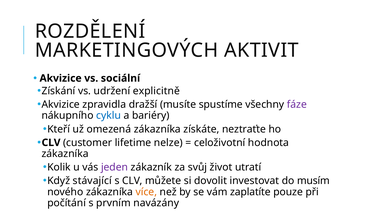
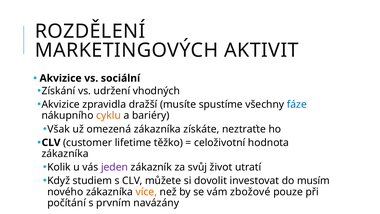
explicitně: explicitně -> vhodných (156, 91)
fáze colour: purple -> blue (297, 104)
cyklu colour: blue -> orange (109, 115)
Kteří: Kteří -> Však (59, 129)
nelze: nelze -> těžko (168, 142)
stávající: stávající -> studiem (92, 181)
zaplatíte: zaplatíte -> zbožové (250, 192)
